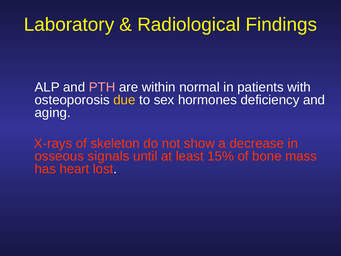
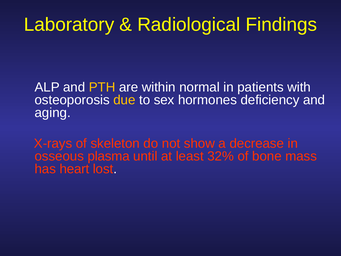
PTH colour: pink -> yellow (102, 87)
signals: signals -> plasma (109, 156)
15%: 15% -> 32% (221, 156)
